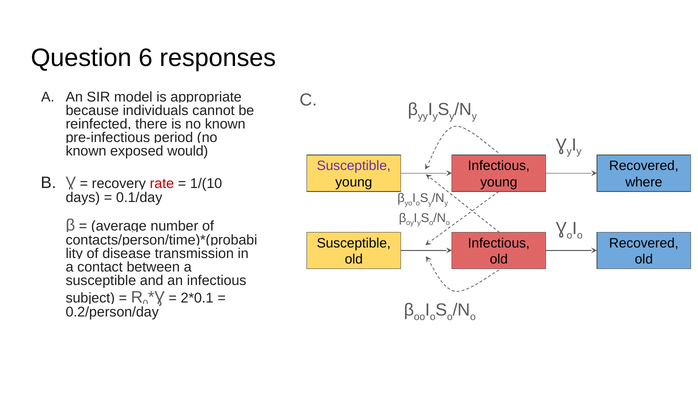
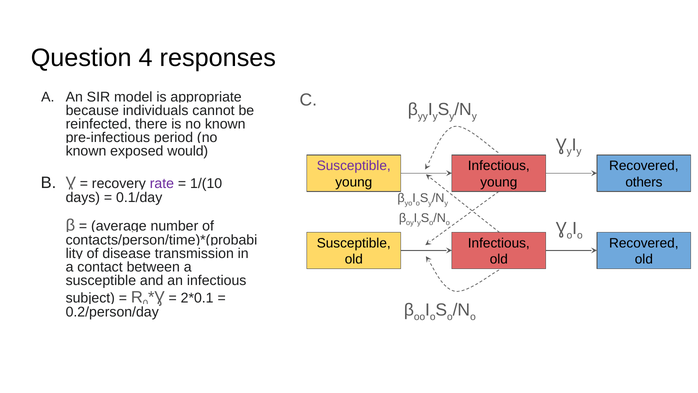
6: 6 -> 4 (146, 58)
rate colour: red -> purple (162, 183)
where: where -> others (644, 182)
